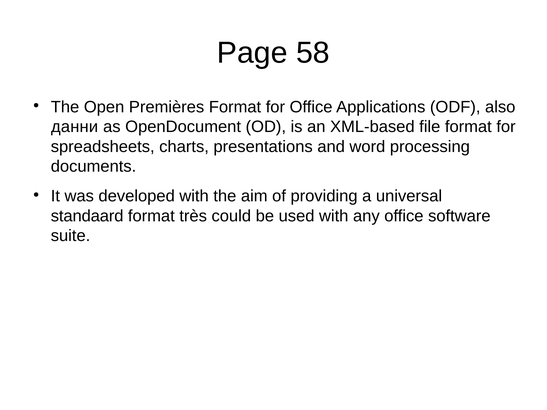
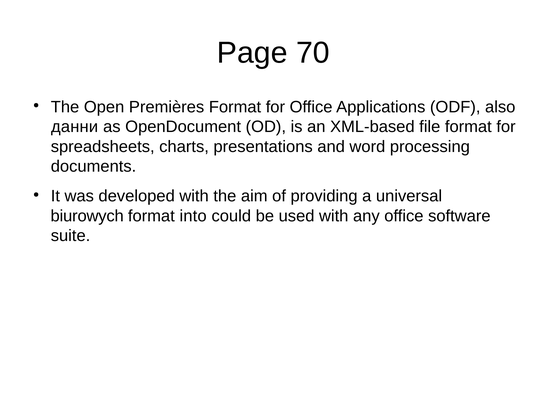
58: 58 -> 70 (313, 53)
standaard: standaard -> biurowych (87, 216)
très: très -> into (193, 216)
